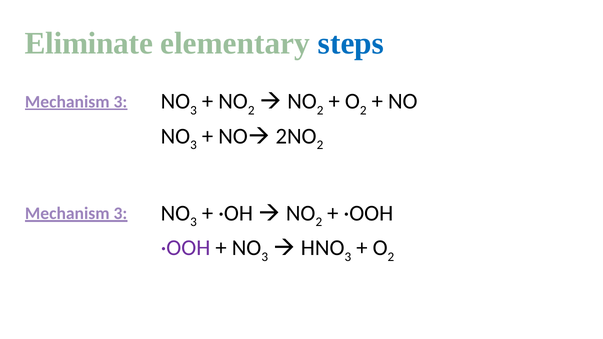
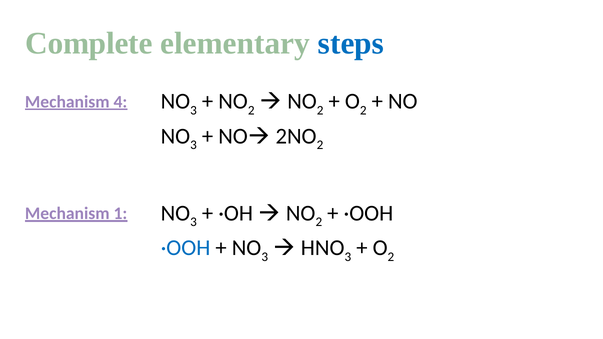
Eliminate: Eliminate -> Complete (89, 43)
3: 3 -> 4 (120, 102)
3: 3 -> 1 (120, 214)
·OOH colour: purple -> blue (186, 248)
